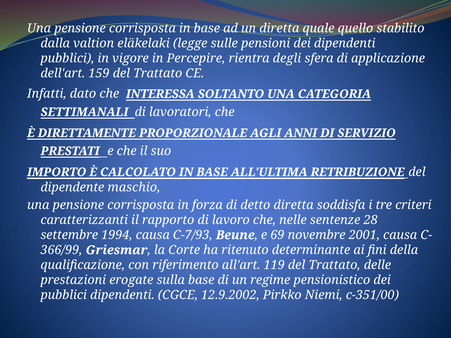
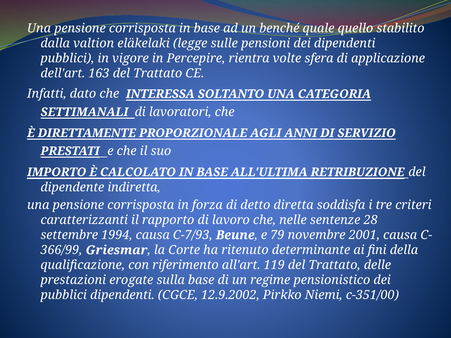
un diretta: diretta -> benché (279, 28)
degli: degli -> volte (287, 58)
159: 159 -> 163 (99, 73)
maschio: maschio -> indiretta (134, 188)
69: 69 -> 79 (277, 235)
